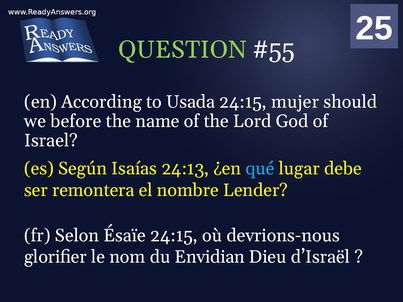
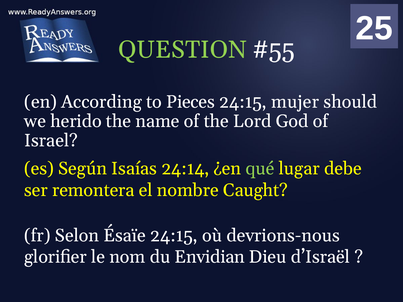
Usada: Usada -> Pieces (191, 102)
before: before -> herido (76, 121)
24:13: 24:13 -> 24:14 (185, 169)
qué colour: light blue -> light green (260, 169)
Lender: Lender -> Caught (256, 190)
